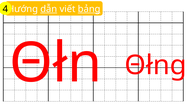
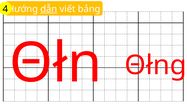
bảng underline: present -> none (89, 9)
